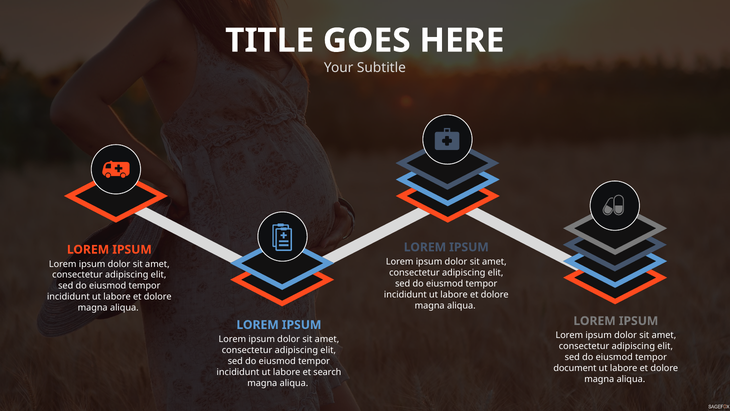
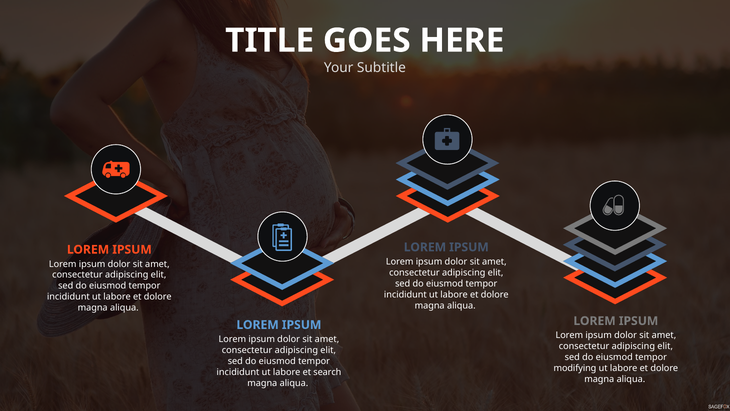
document: document -> modifying (575, 368)
